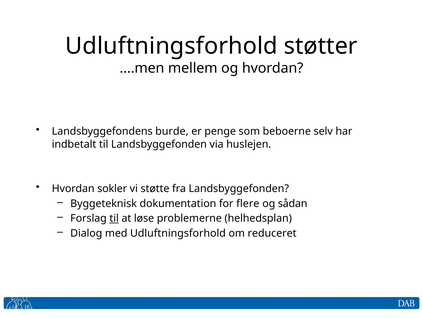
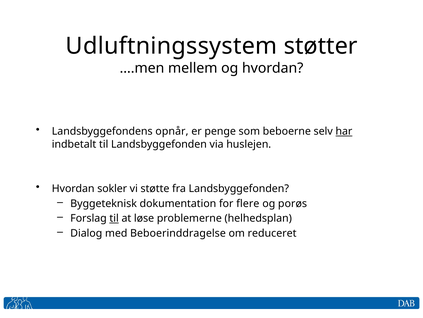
Udluftningsforhold: Udluftningsforhold -> Udluftningssystem (171, 46)
burde: burde -> opnår (172, 131)
har underline: none -> present (344, 131)
sådan: sådan -> porøs (293, 203)
med Udluftningsforhold: Udluftningsforhold -> Beboerinddragelse (178, 233)
